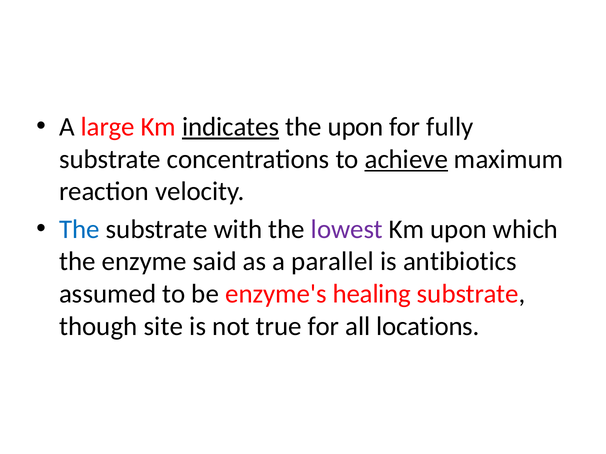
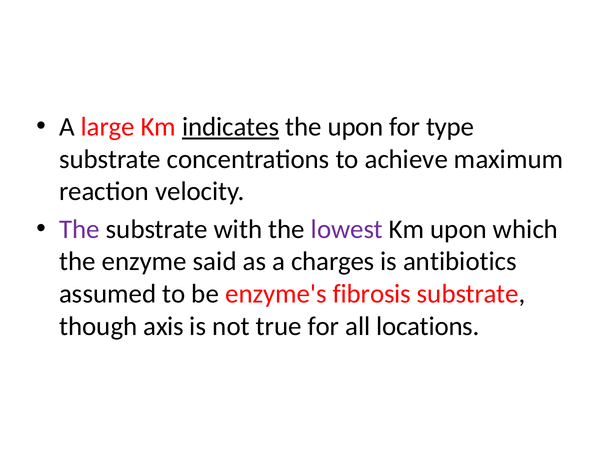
fully: fully -> type (450, 127)
achieve underline: present -> none (406, 159)
The colour: blue -> purple (79, 230)
parallel: parallel -> charges (333, 262)
healing: healing -> fibrosis (372, 294)
site: site -> axis (164, 326)
